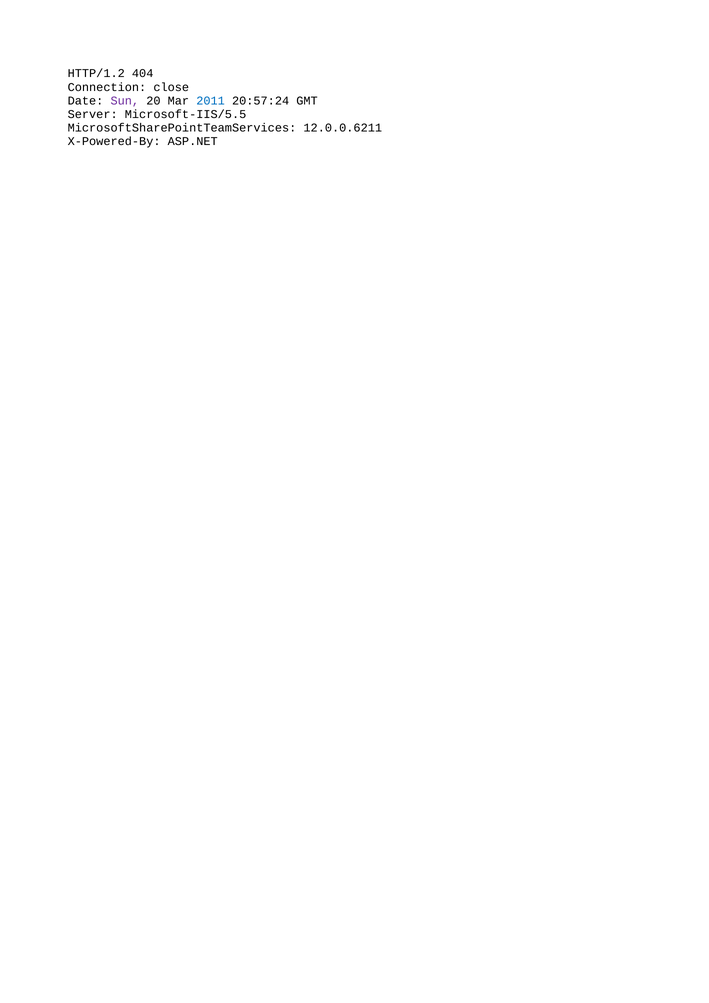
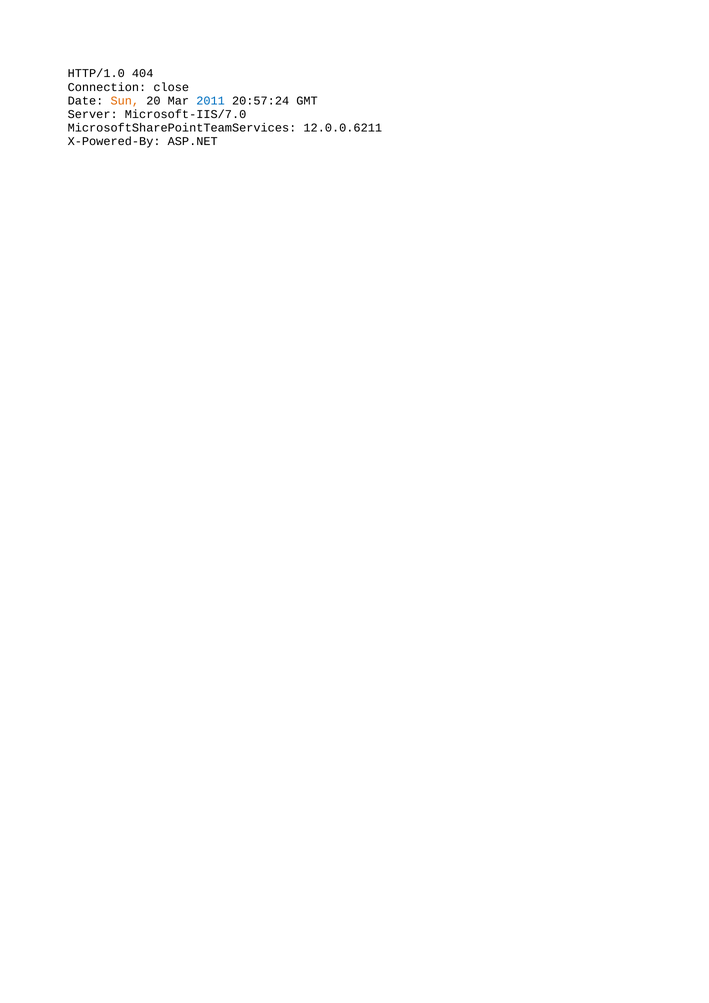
HTTP/1.2: HTTP/1.2 -> HTTP/1.0 (96, 74)
Sun colour: purple -> orange (125, 101)
Microsoft-IIS/5.5: Microsoft-IIS/5.5 -> Microsoft-IIS/7.0 (186, 114)
